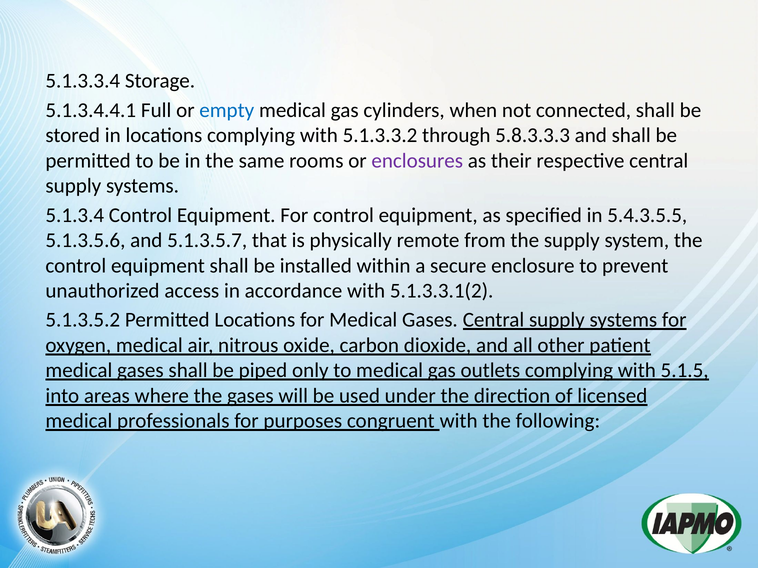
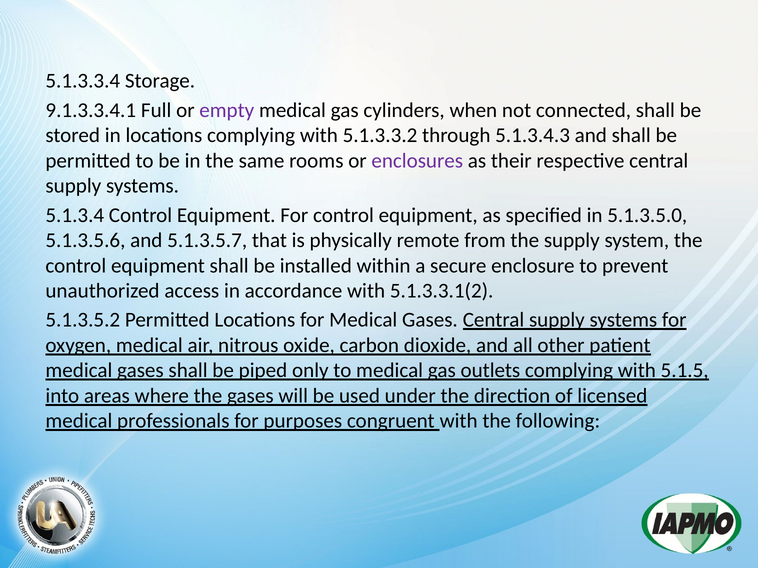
5.1.3.4.4.1: 5.1.3.4.4.1 -> 9.1.3.3.4.1 (91, 110)
empty colour: blue -> purple (227, 110)
5.8.3.3.3: 5.8.3.3.3 -> 5.1.3.4.3 (533, 136)
5.4.3.5.5: 5.4.3.5.5 -> 5.1.3.5.0 (647, 215)
